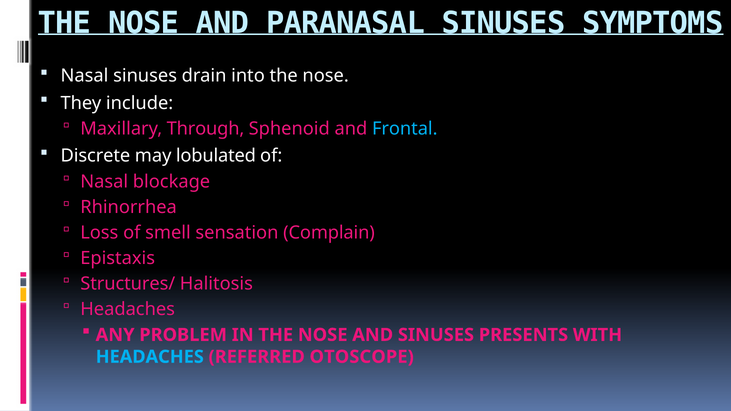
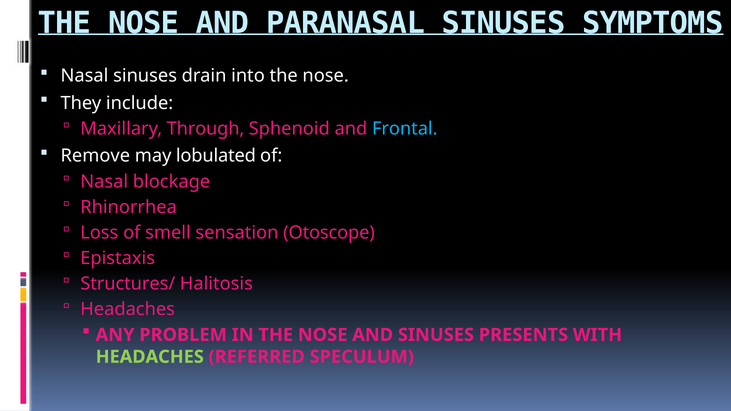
Discrete: Discrete -> Remove (95, 156)
Complain: Complain -> Otoscope (329, 233)
HEADACHES colour: light blue -> light green (150, 357)
OTOSCOPE: OTOSCOPE -> SPECULUM (362, 357)
